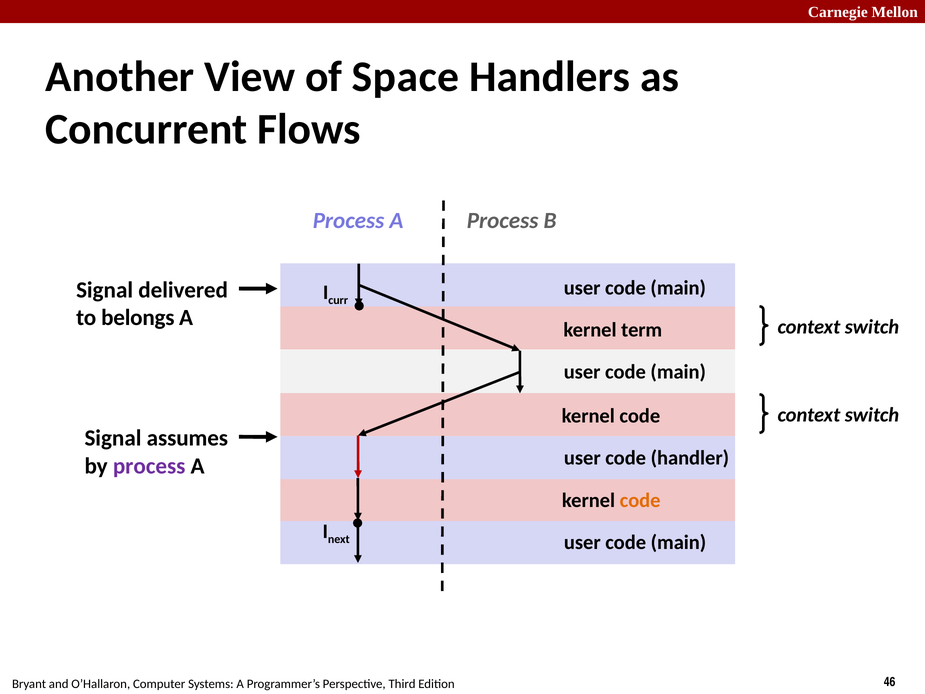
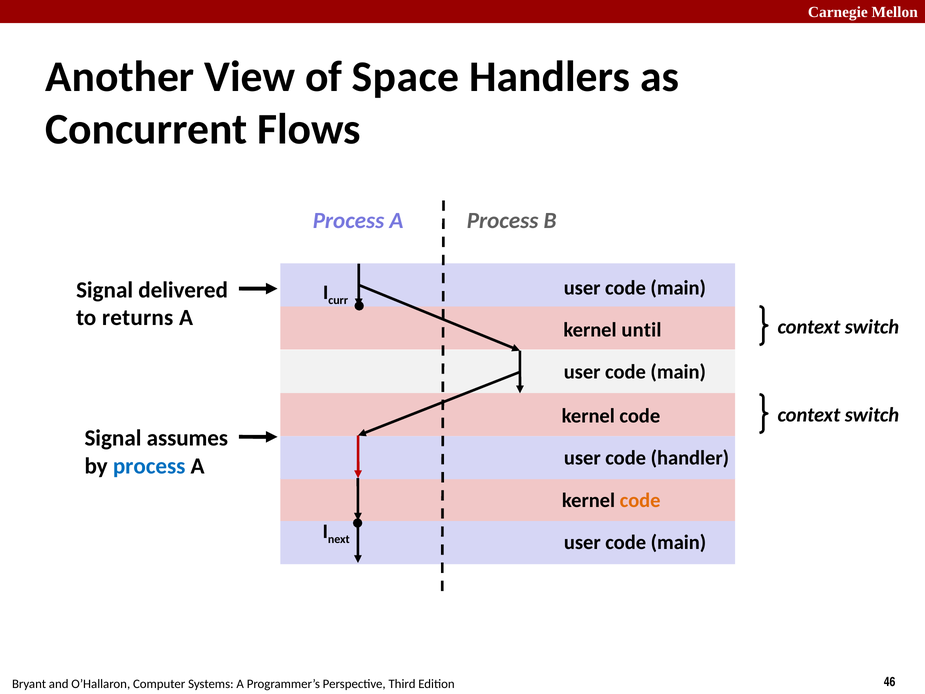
belongs: belongs -> returns (138, 318)
term: term -> until (641, 330)
process colour: purple -> blue (149, 466)
